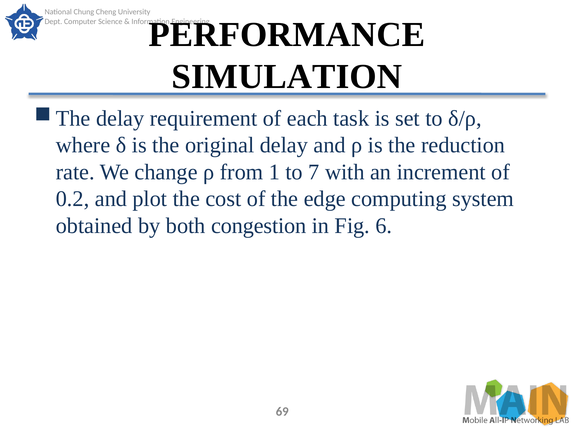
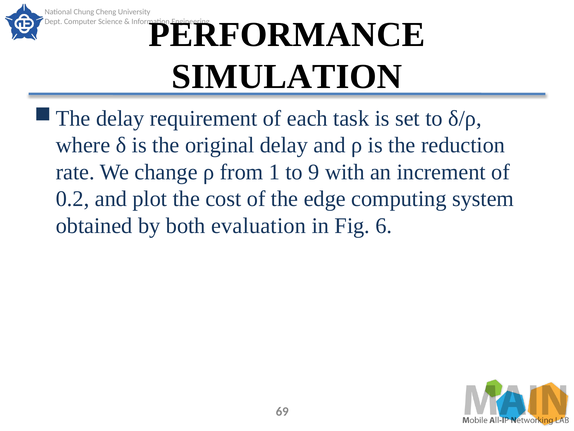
7: 7 -> 9 (314, 172)
congestion: congestion -> evaluation (259, 225)
